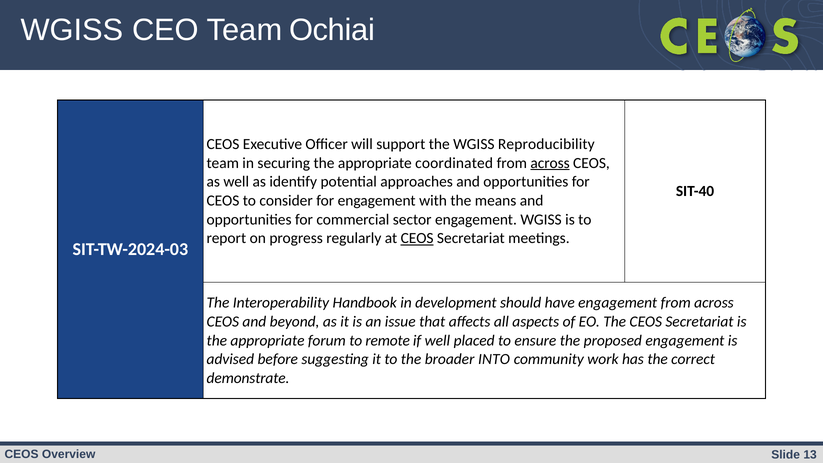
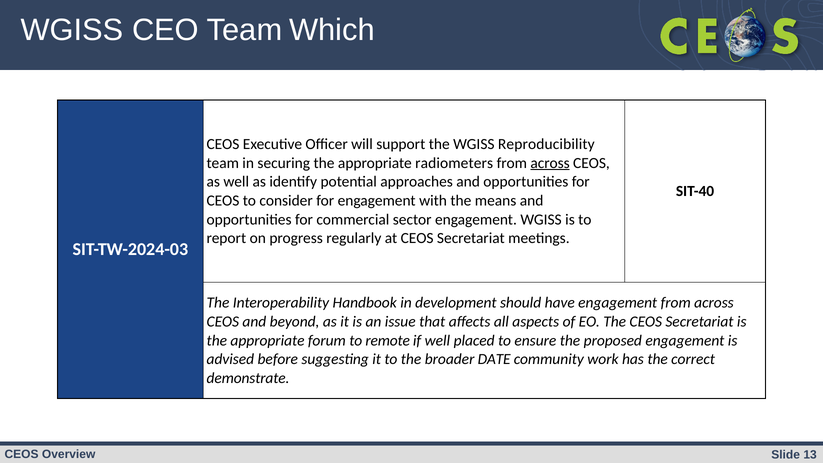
Ochiai: Ochiai -> Which (332, 30)
coordinated: coordinated -> radiometers (454, 163)
CEOS underline: present -> none (417, 238)
INTO: INTO -> DATE (494, 359)
